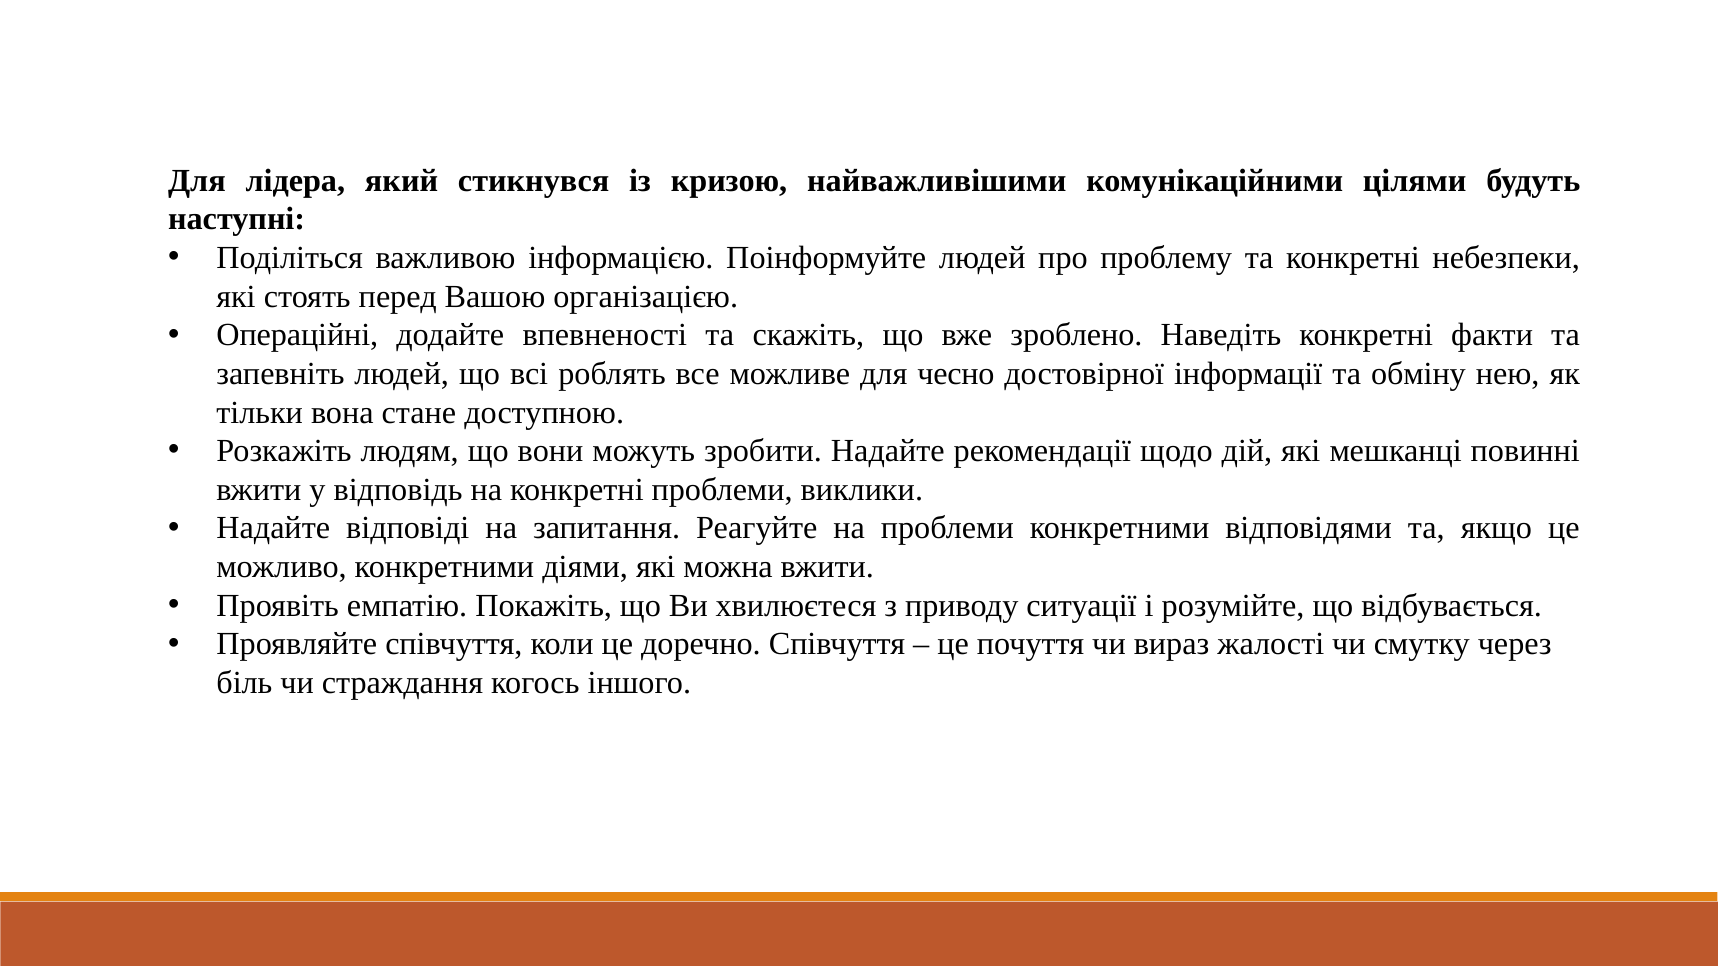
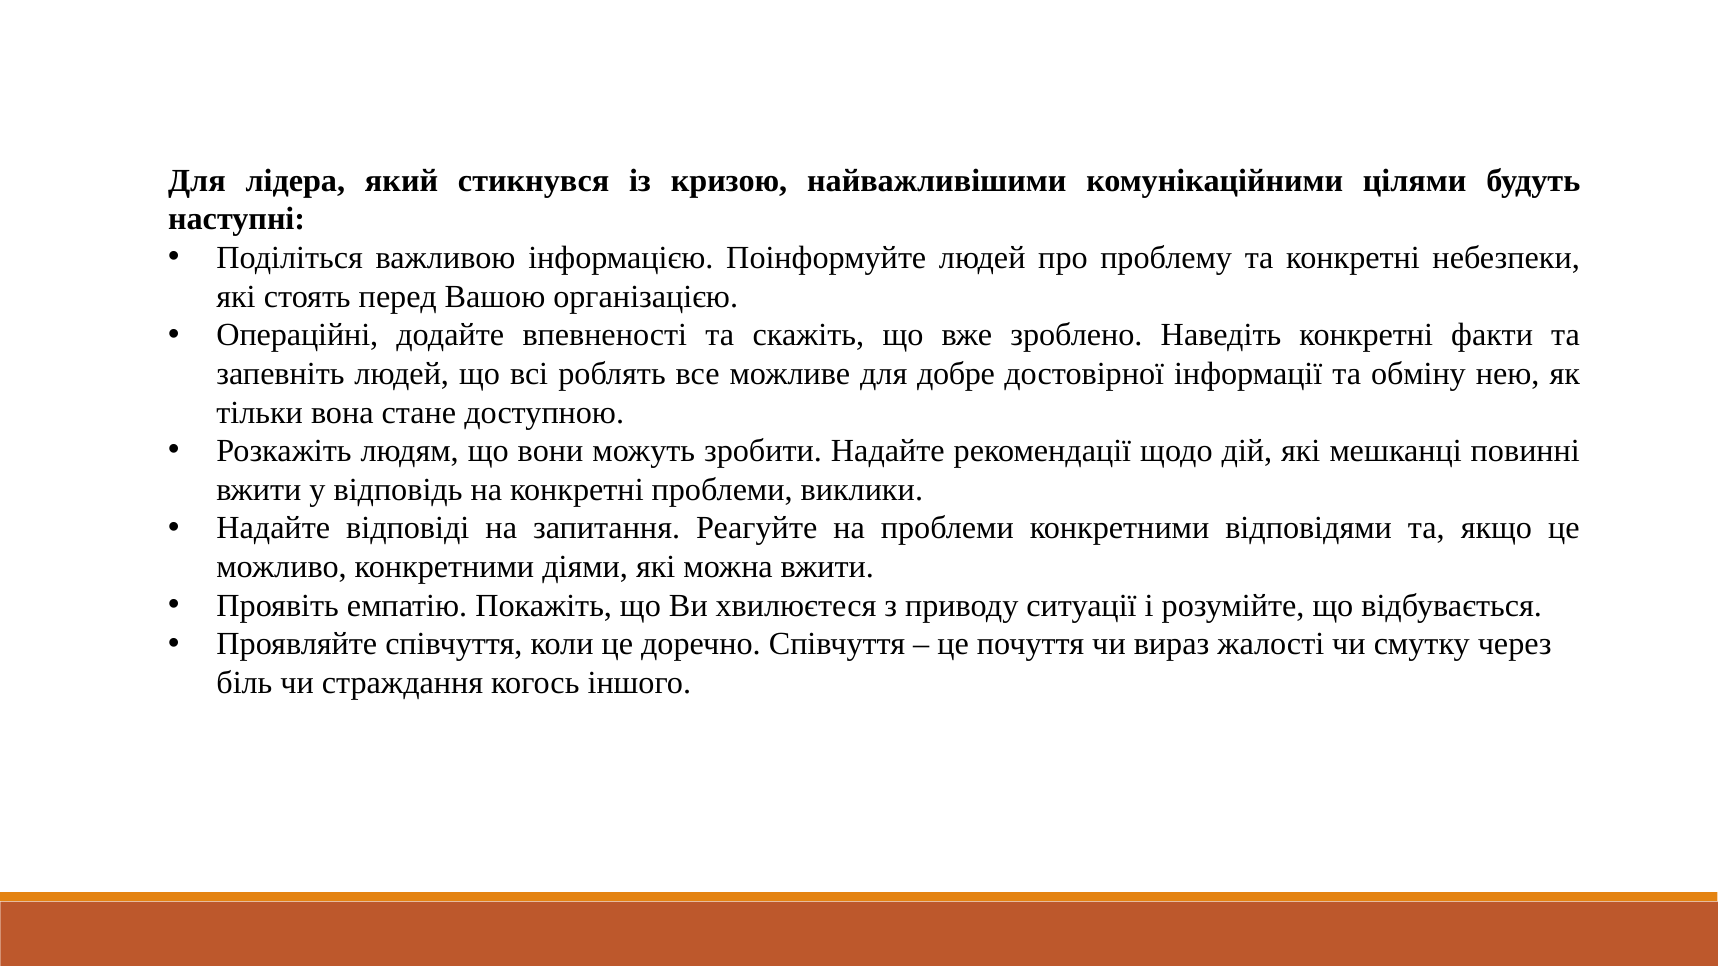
чесно: чесно -> добре (956, 374)
